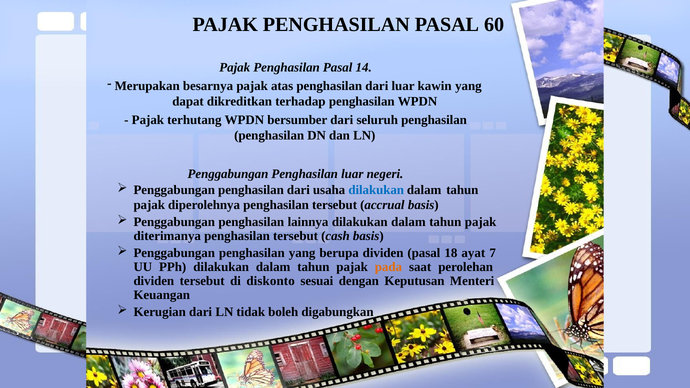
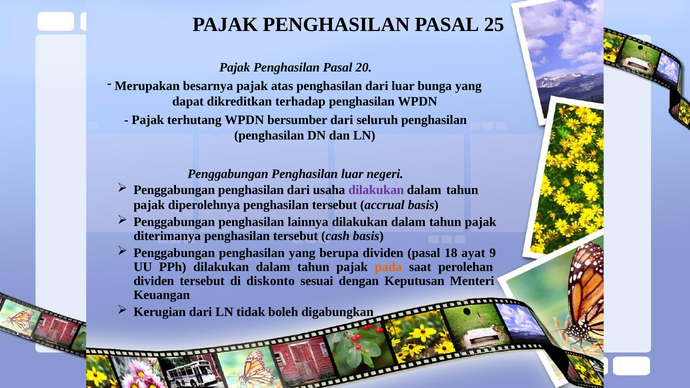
60: 60 -> 25 (494, 25)
14: 14 -> 20 (364, 67)
kawin: kawin -> bunga (435, 86)
dilakukan colour: blue -> purple (376, 190)
7: 7 -> 9 (493, 253)
